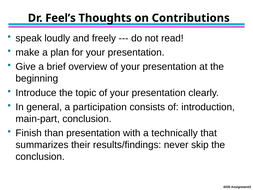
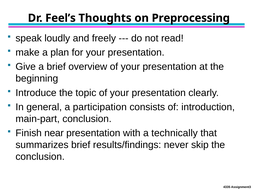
Contributions: Contributions -> Preprocessing (191, 18)
than: than -> near (54, 133)
summarizes their: their -> brief (81, 145)
